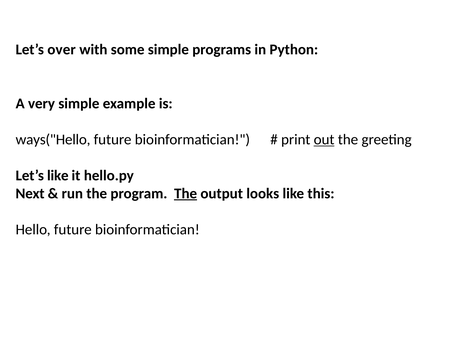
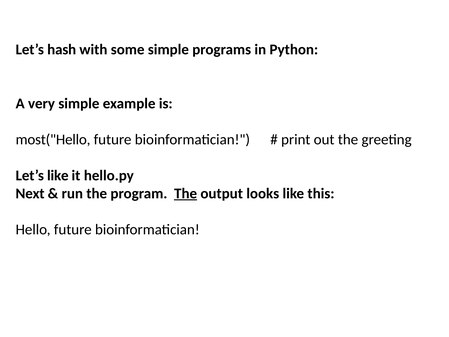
over: over -> hash (62, 50)
ways("Hello: ways("Hello -> most("Hello (53, 139)
out underline: present -> none (324, 139)
